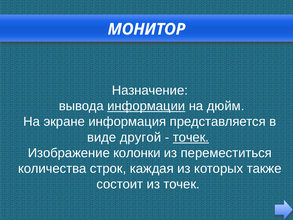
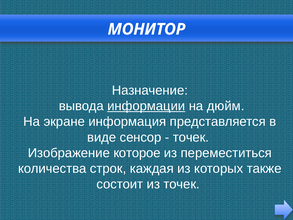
другой: другой -> сенсор (141, 137)
точек underline: present -> none (191, 137)
колонки: колонки -> которое (137, 153)
